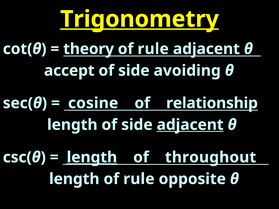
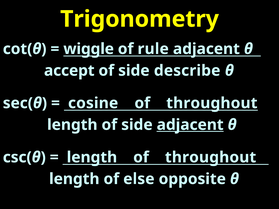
Trigonometry underline: present -> none (140, 19)
theory: theory -> wiggle (89, 49)
avoiding: avoiding -> describe (187, 71)
relationship: relationship -> throughout (212, 103)
length underline: present -> none (92, 157)
length of rule: rule -> else (139, 179)
